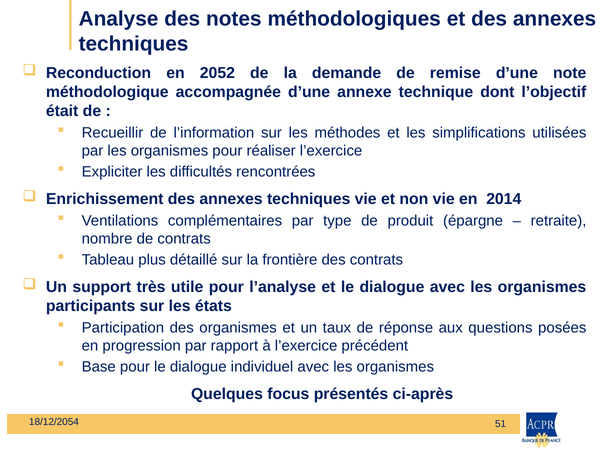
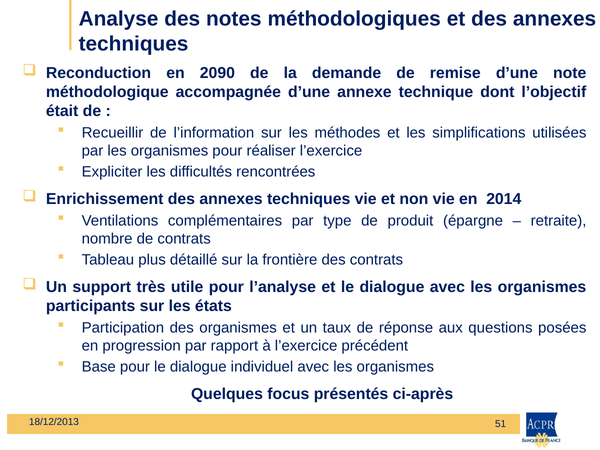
2052: 2052 -> 2090 (217, 73)
18/12/2054: 18/12/2054 -> 18/12/2013 (54, 422)
